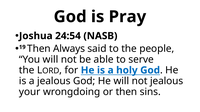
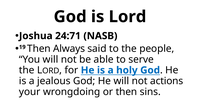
Pray: Pray -> Lord (127, 17)
24:54: 24:54 -> 24:71 (68, 36)
not jealous: jealous -> actions (167, 81)
